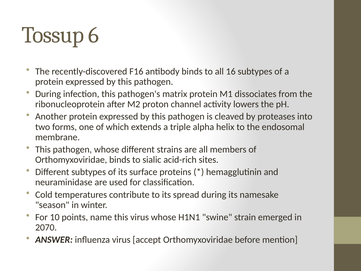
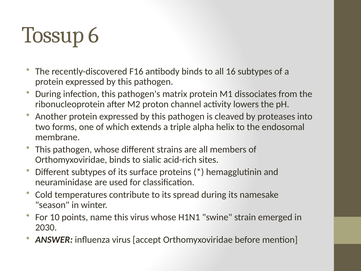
2070: 2070 -> 2030 (46, 227)
